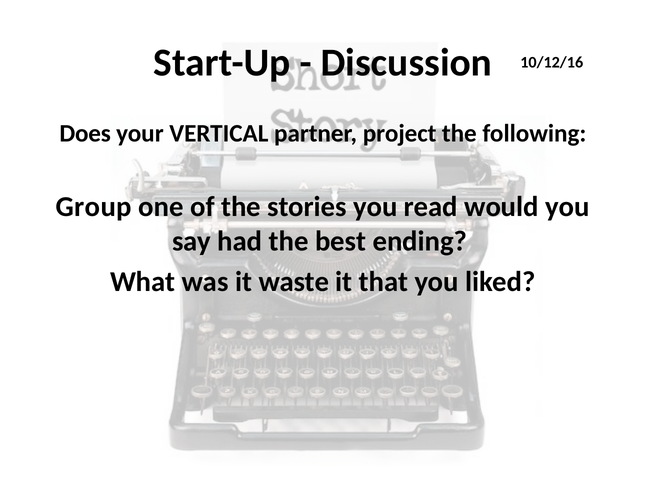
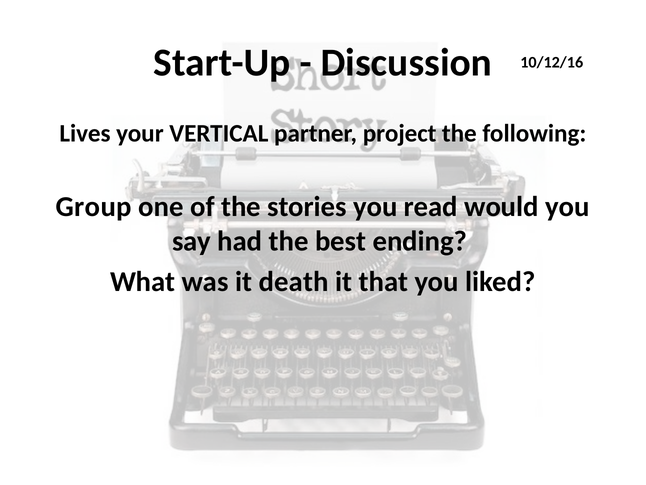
Does: Does -> Lives (85, 133)
waste: waste -> death (294, 281)
